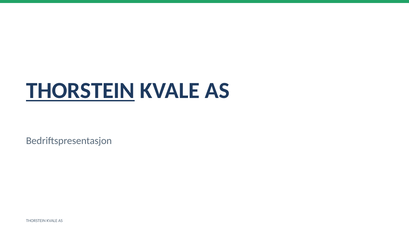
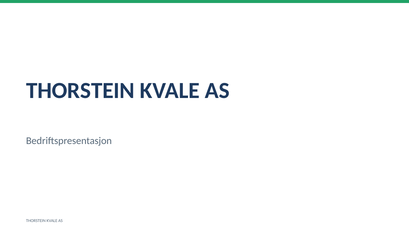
THORSTEIN underline: present -> none (80, 91)
